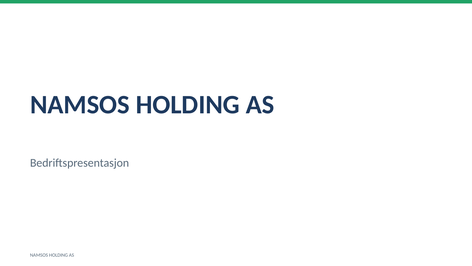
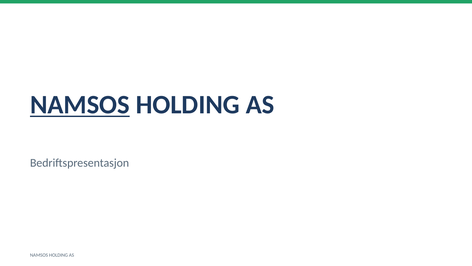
NAMSOS underline: none -> present (80, 105)
